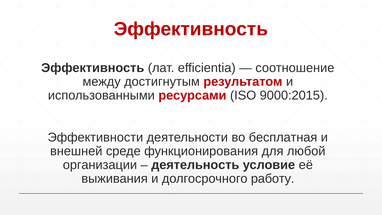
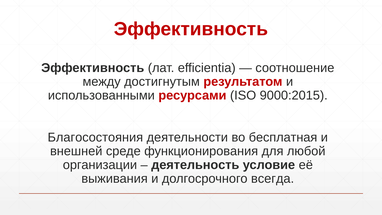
Эффективности: Эффективности -> Благосостояния (95, 137)
работу: работу -> всегда (273, 179)
